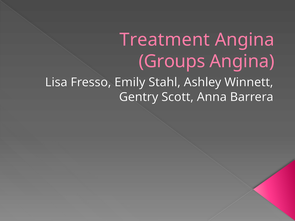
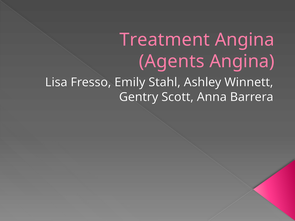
Groups: Groups -> Agents (172, 61)
